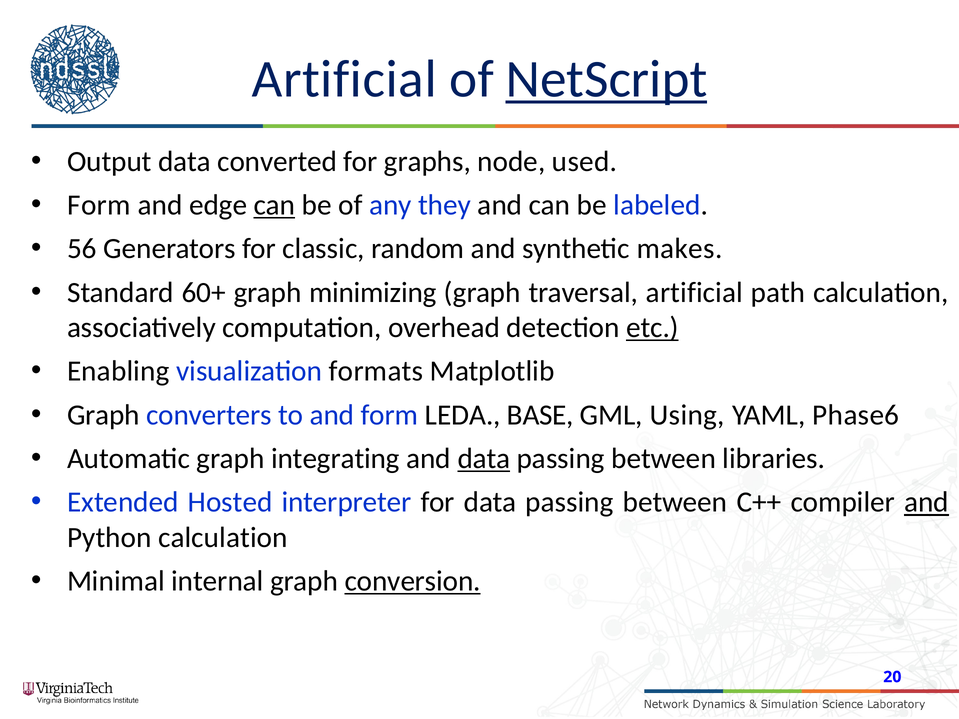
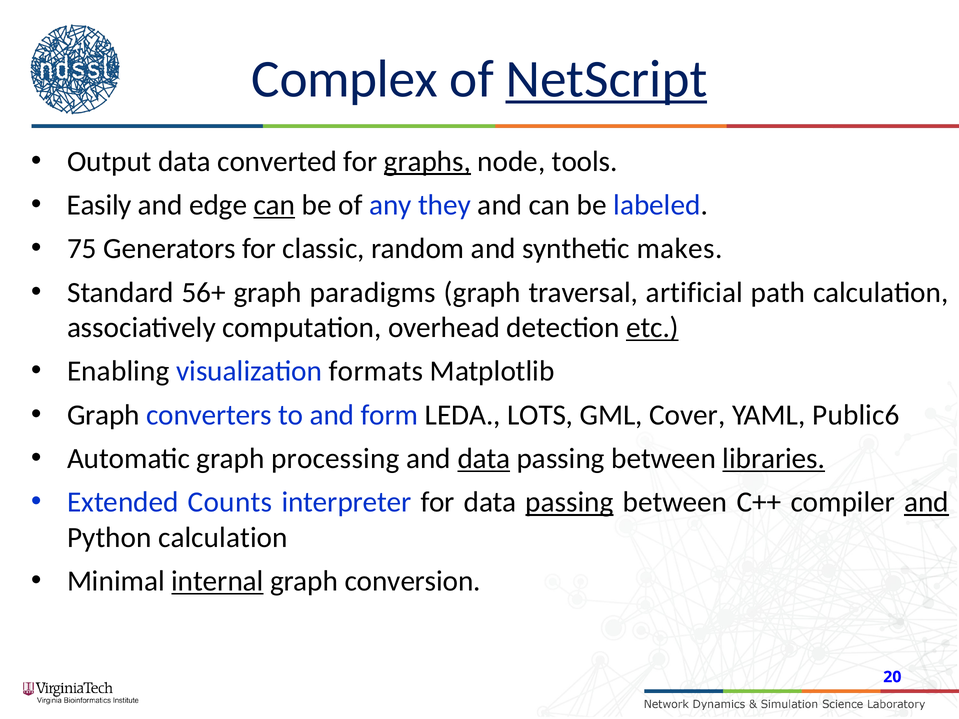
Artificial: Artificial -> Complex (345, 79)
graphs underline: none -> present (427, 162)
used: used -> tools (585, 162)
Form: Form -> Easily (99, 205)
56: 56 -> 75 (82, 249)
60+: 60+ -> 56+ (204, 293)
minimizing: minimizing -> paradigms (373, 293)
BASE: BASE -> LOTS (540, 415)
Using: Using -> Cover (687, 415)
Phase6: Phase6 -> Public6 (856, 415)
integrating: integrating -> processing (335, 459)
libraries underline: none -> present (774, 459)
Hosted: Hosted -> Counts (230, 502)
passing underline: none -> present (570, 502)
internal underline: none -> present (217, 581)
conversion underline: present -> none (413, 581)
